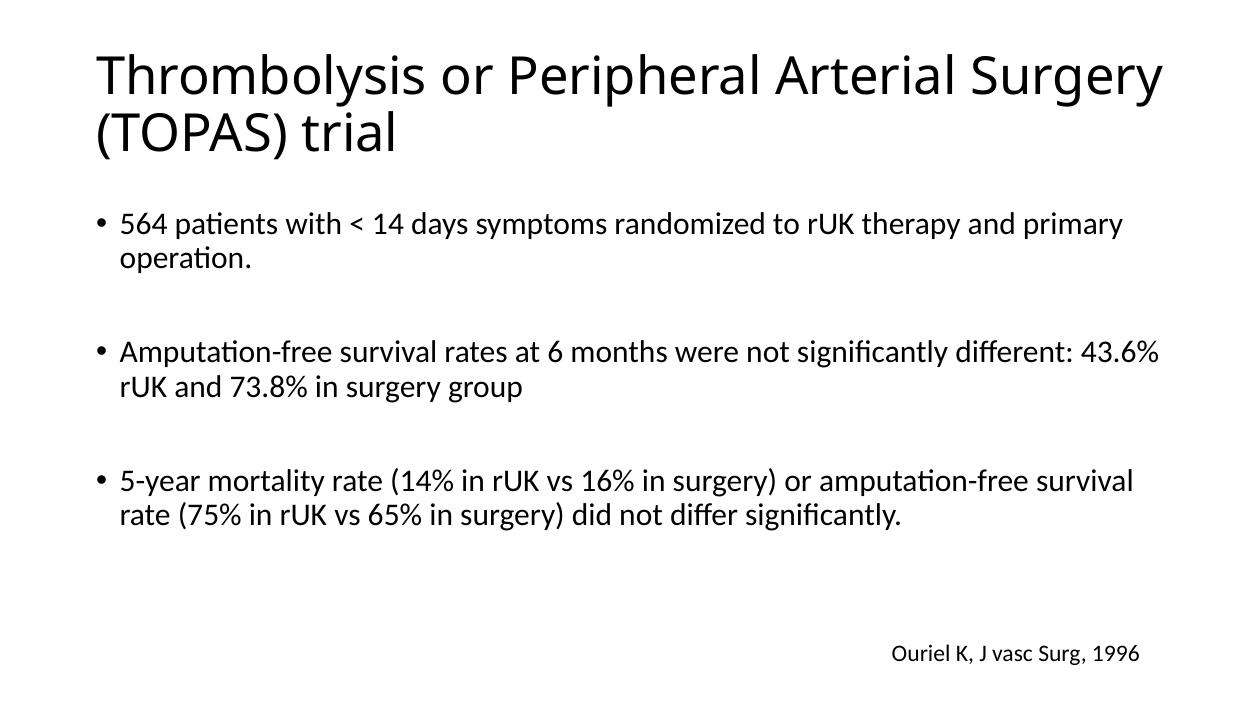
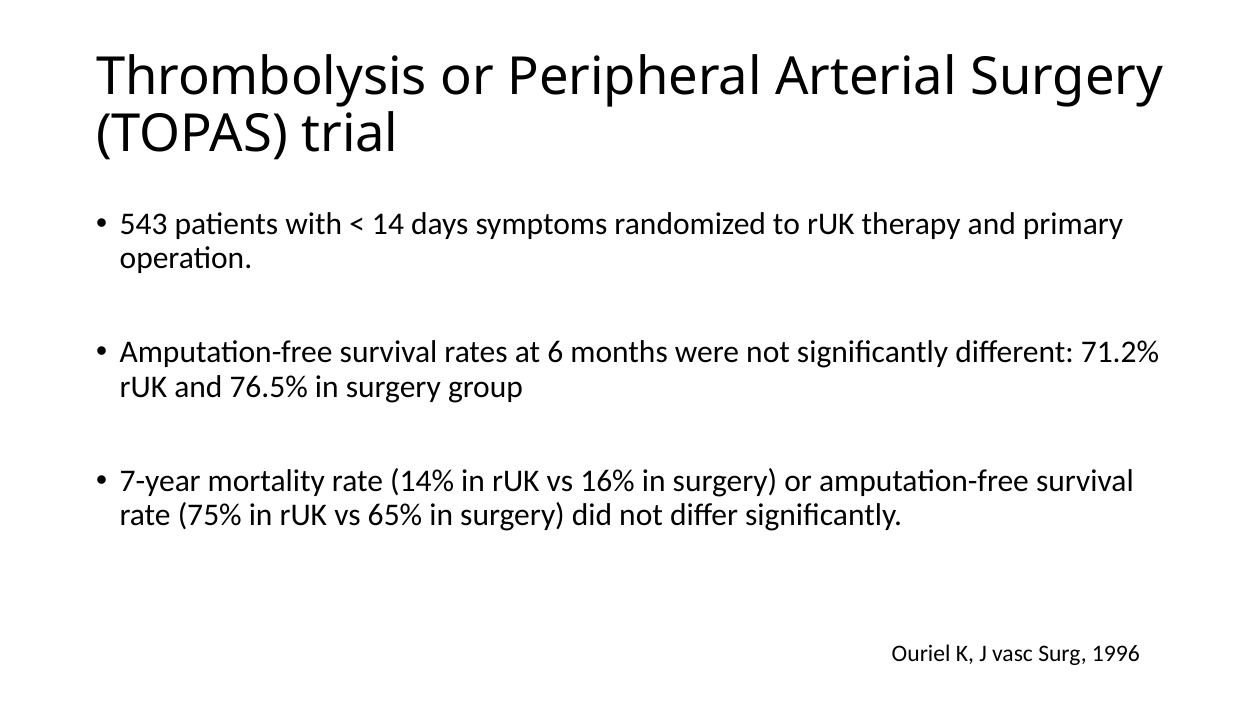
564: 564 -> 543 (144, 224)
43.6%: 43.6% -> 71.2% (1120, 352)
73.8%: 73.8% -> 76.5% (269, 386)
5-year: 5-year -> 7-year (160, 481)
